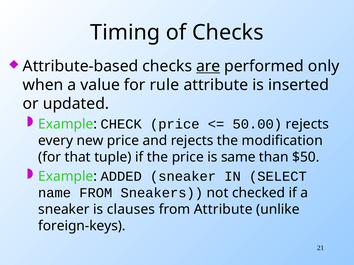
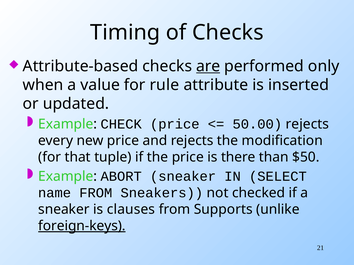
same: same -> there (238, 157)
ADDED: ADDED -> ABORT (121, 177)
from Attribute: Attribute -> Supports (223, 210)
foreign-keys underline: none -> present (82, 226)
